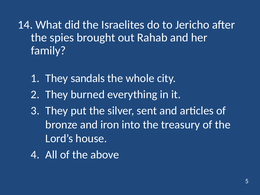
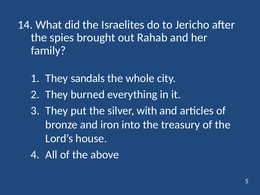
sent: sent -> with (147, 111)
